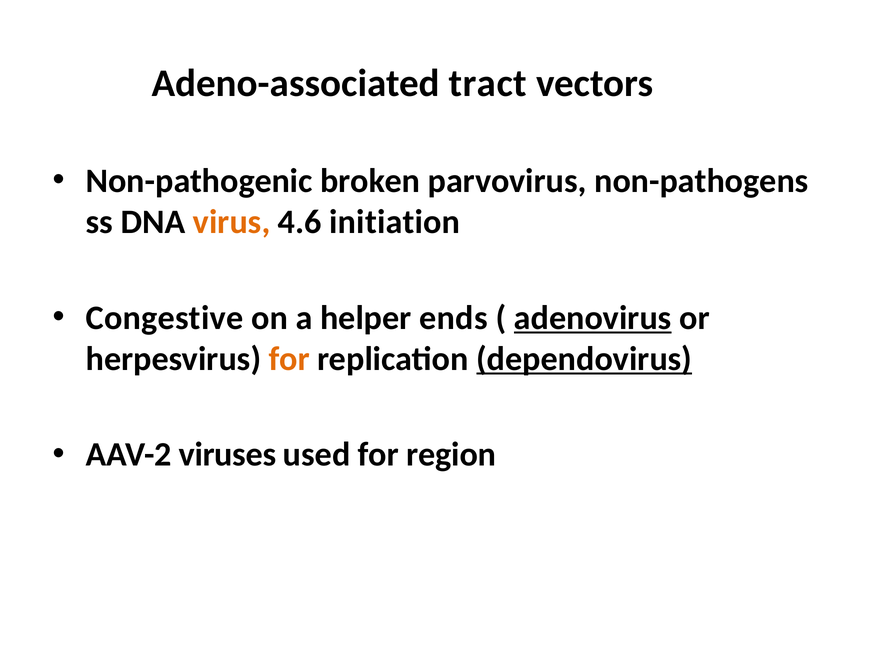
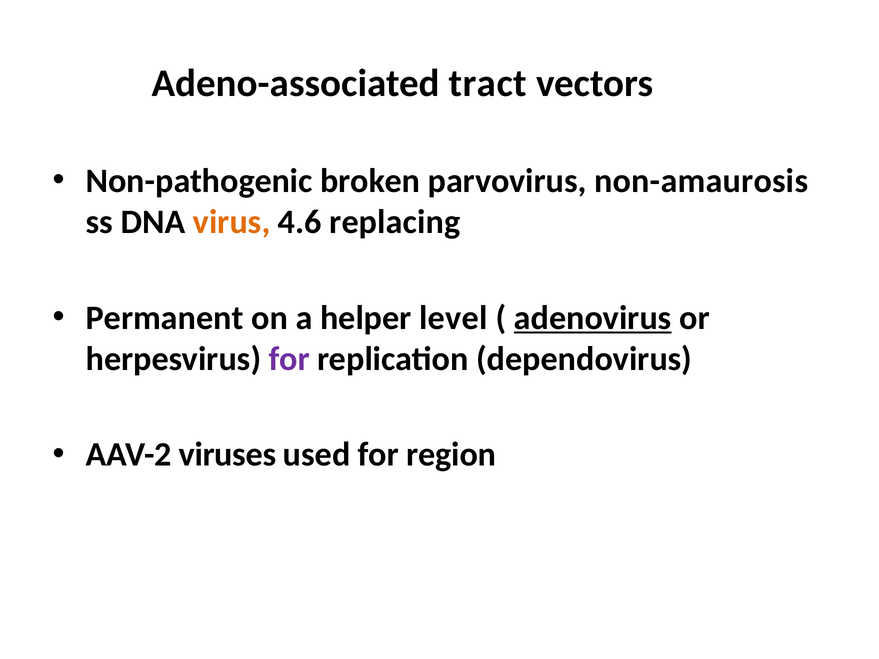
non-pathogens: non-pathogens -> non-amaurosis (701, 181)
initiation: initiation -> replacing (395, 222)
Congestive: Congestive -> Permanent (165, 318)
ends: ends -> level (454, 318)
for colour: orange -> purple (289, 359)
dependovirus underline: present -> none (584, 359)
